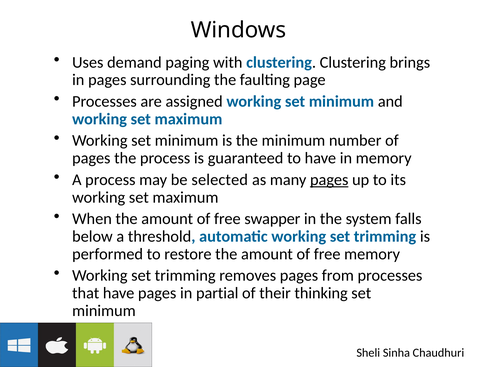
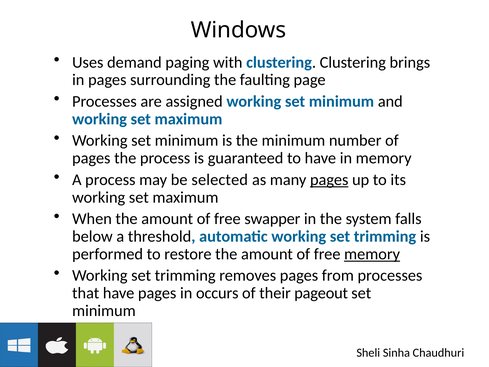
memory underline: none -> present (372, 254)
partial: partial -> occurs (217, 293)
thinking: thinking -> pageout (321, 293)
